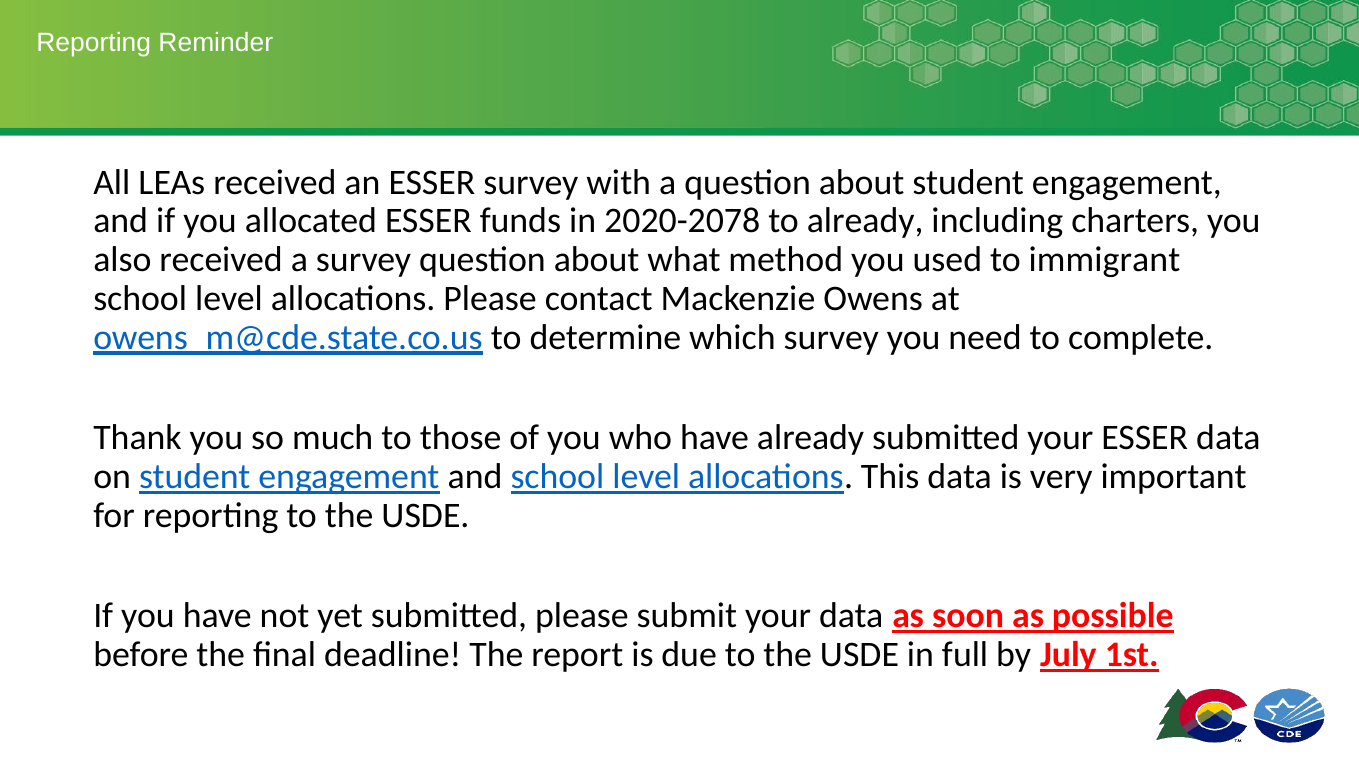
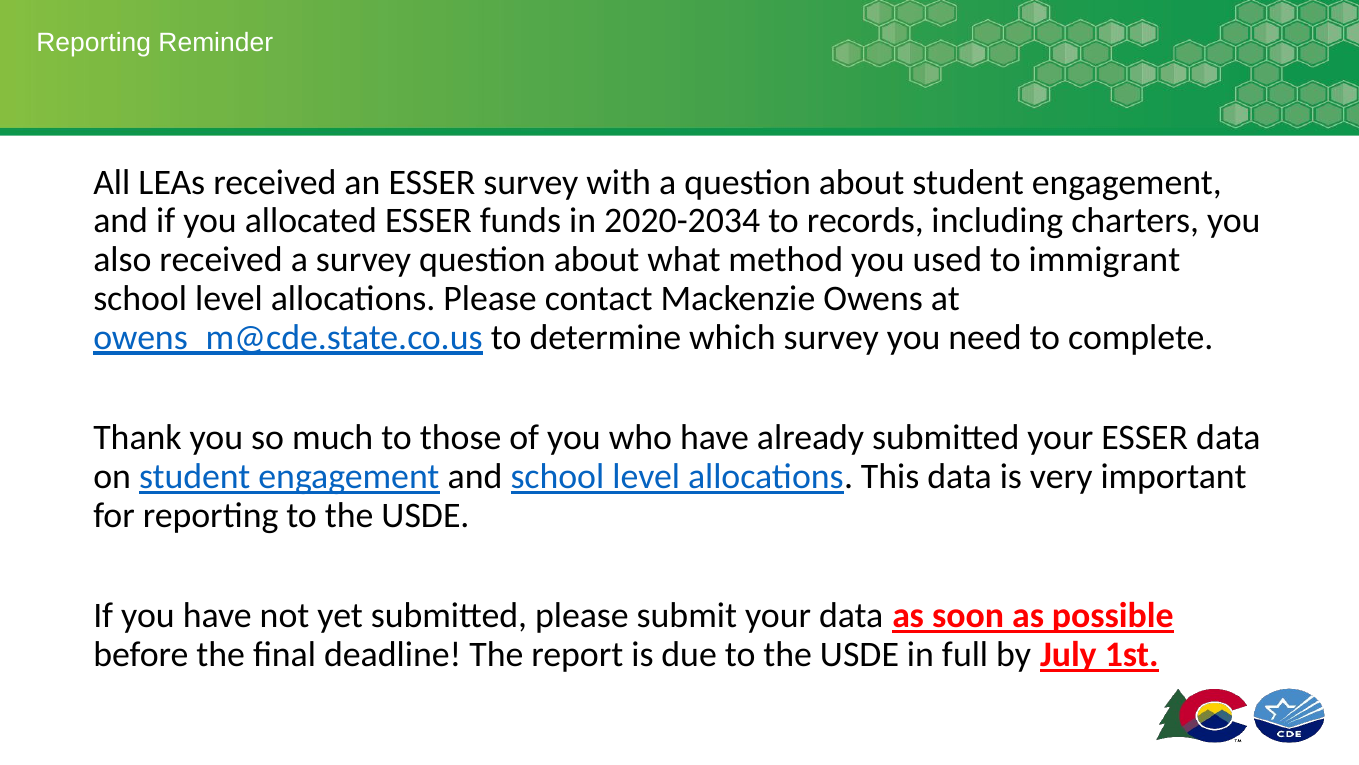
2020-2078: 2020-2078 -> 2020-2034 (682, 221)
to already: already -> records (865, 221)
